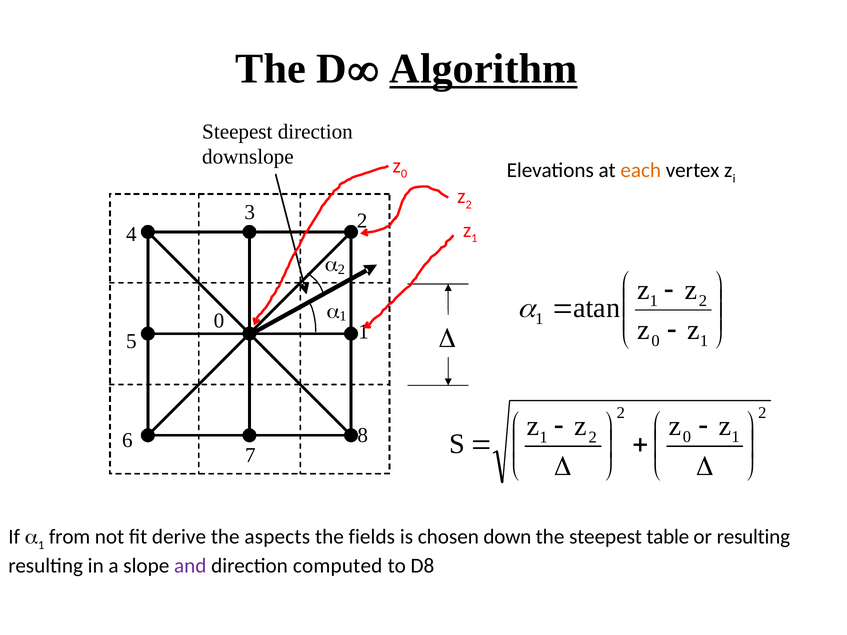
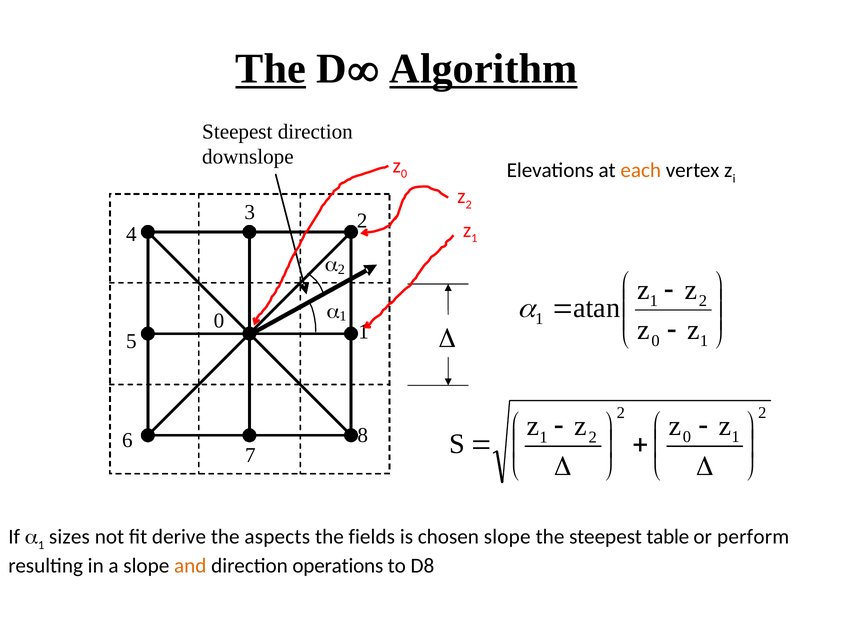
The underline: none -> present (271, 69)
from: from -> sizes (69, 537)
chosen down: down -> slope (507, 537)
or resulting: resulting -> perform (753, 537)
and colour: purple -> orange (190, 566)
computed: computed -> operations (338, 566)
